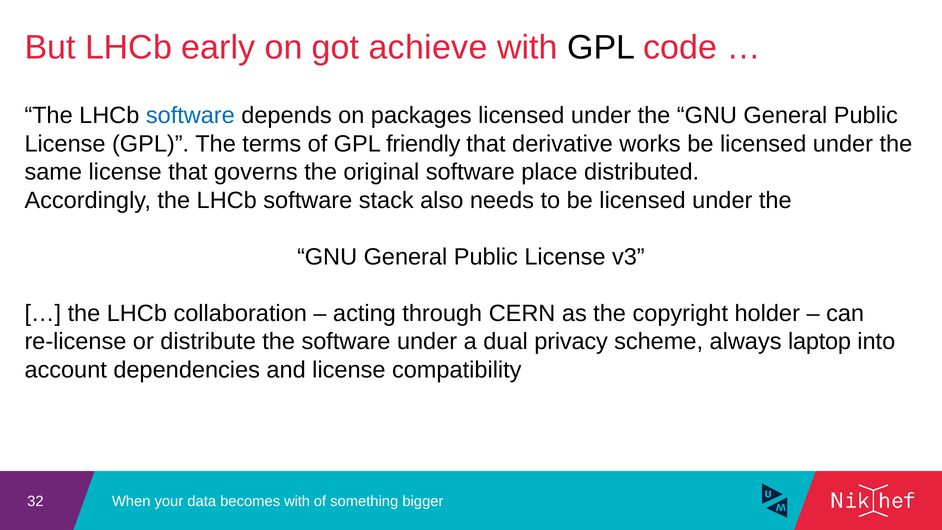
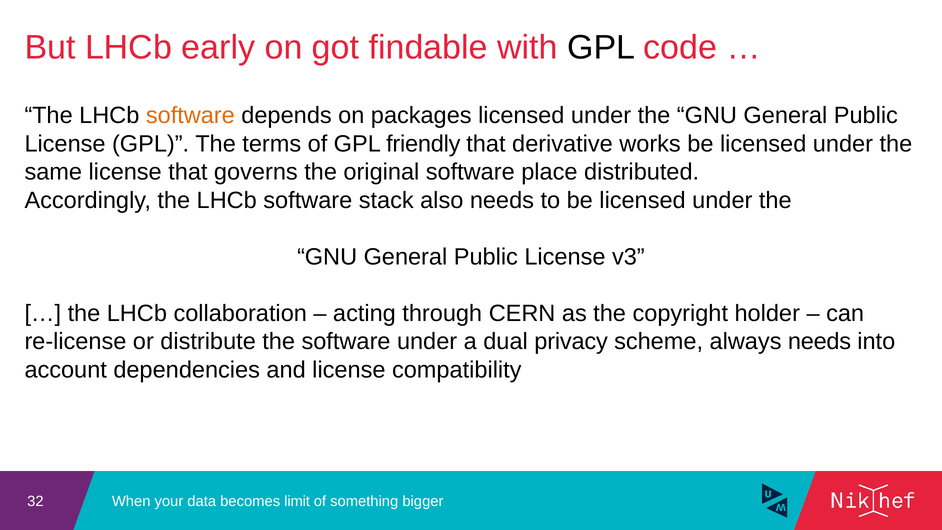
achieve: achieve -> findable (428, 47)
software colour: blue -> orange (190, 115)
always laptop: laptop -> needs (820, 342)
becomes with: with -> limit (297, 501)
